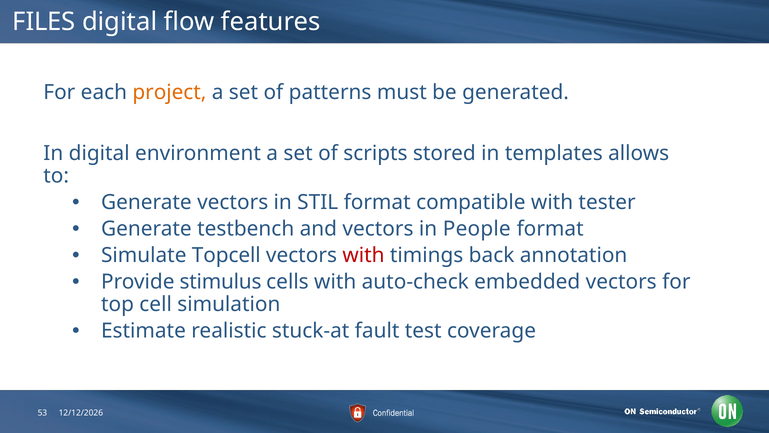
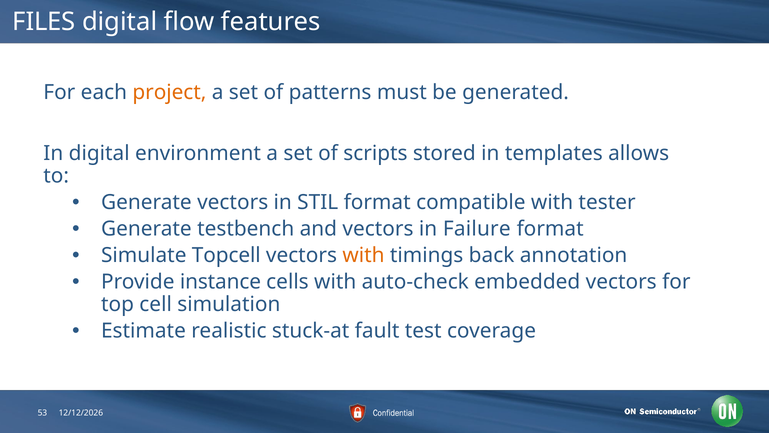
People: People -> Failure (477, 229)
with colour: red -> orange (363, 255)
stimulus: stimulus -> instance (220, 282)
